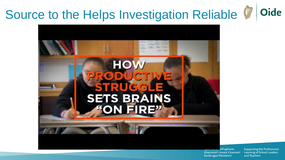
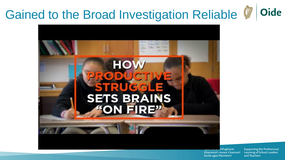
Source: Source -> Gained (25, 15)
Helps: Helps -> Broad (99, 15)
